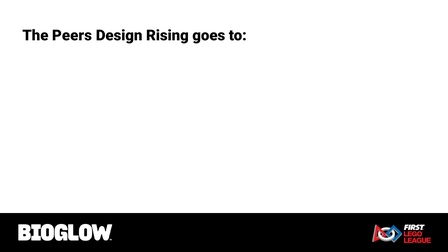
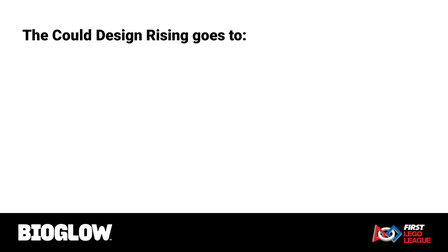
Peers: Peers -> Could (72, 35)
